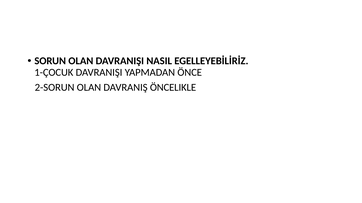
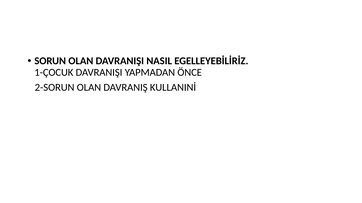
ÖNCELIKLE: ÖNCELIKLE -> KULLANINİ (173, 88)
